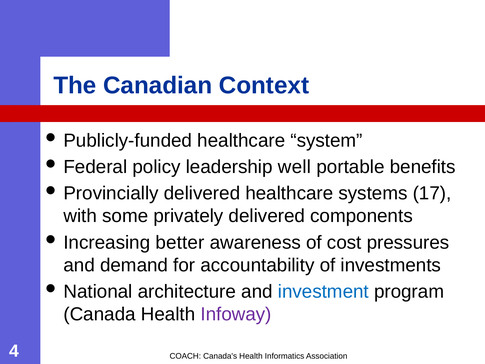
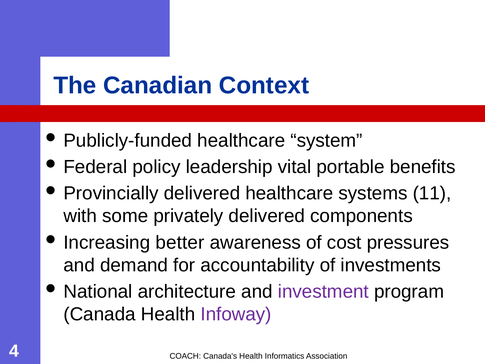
well: well -> vital (295, 167)
17: 17 -> 11 (432, 193)
investment colour: blue -> purple (323, 291)
